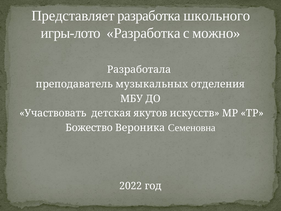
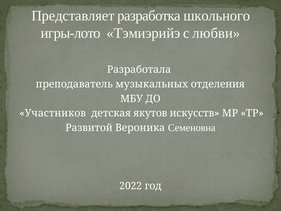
игры-лото Разработка: Разработка -> Тэмиэрийэ (143, 33)
можно: можно -> любви (216, 33)
Участвовать: Участвовать -> Участников (53, 113)
Божество: Божество -> Развитой (89, 128)
